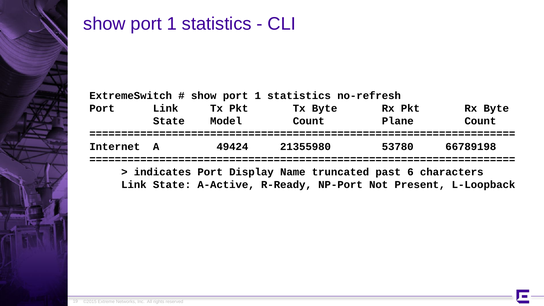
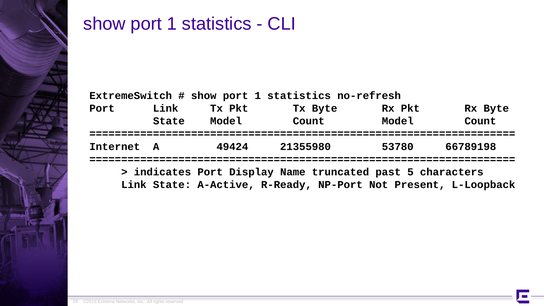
Count Plane: Plane -> Model (398, 121)
6: 6 -> 5 (410, 172)
